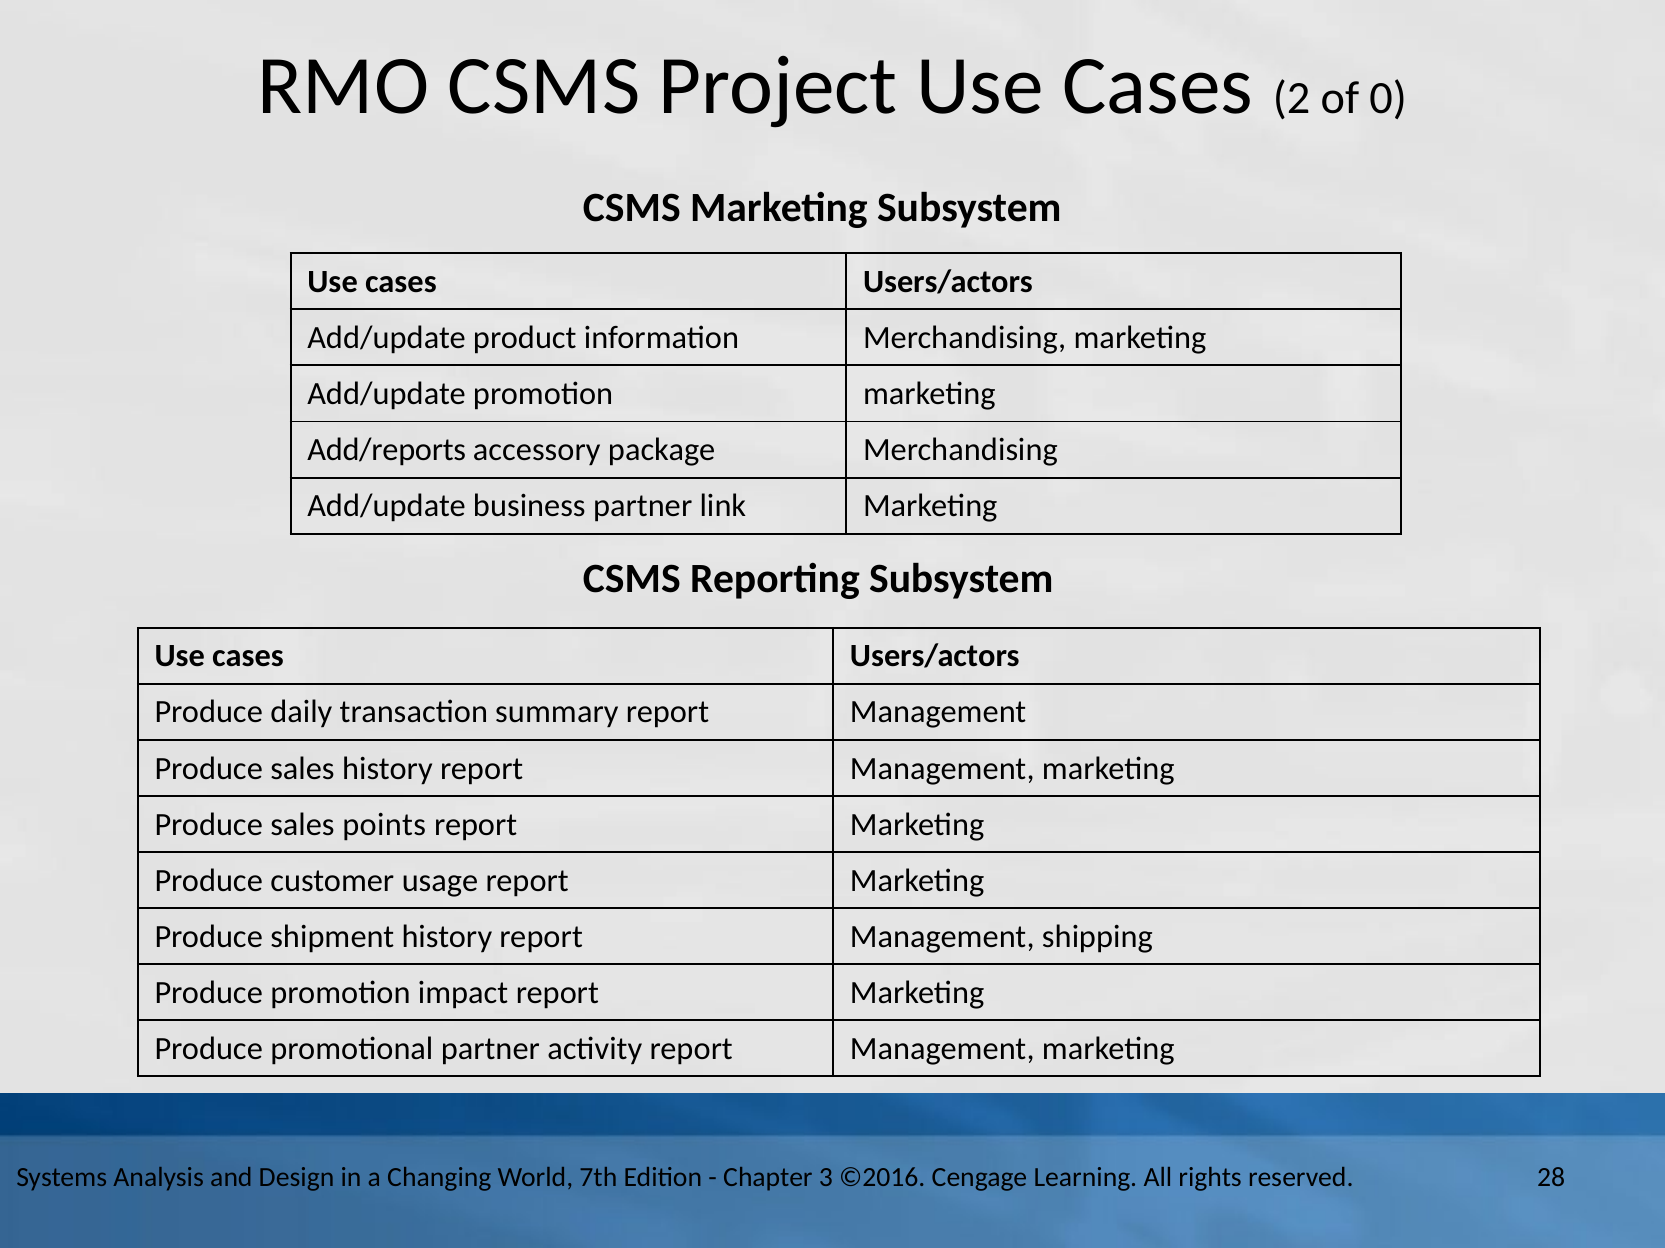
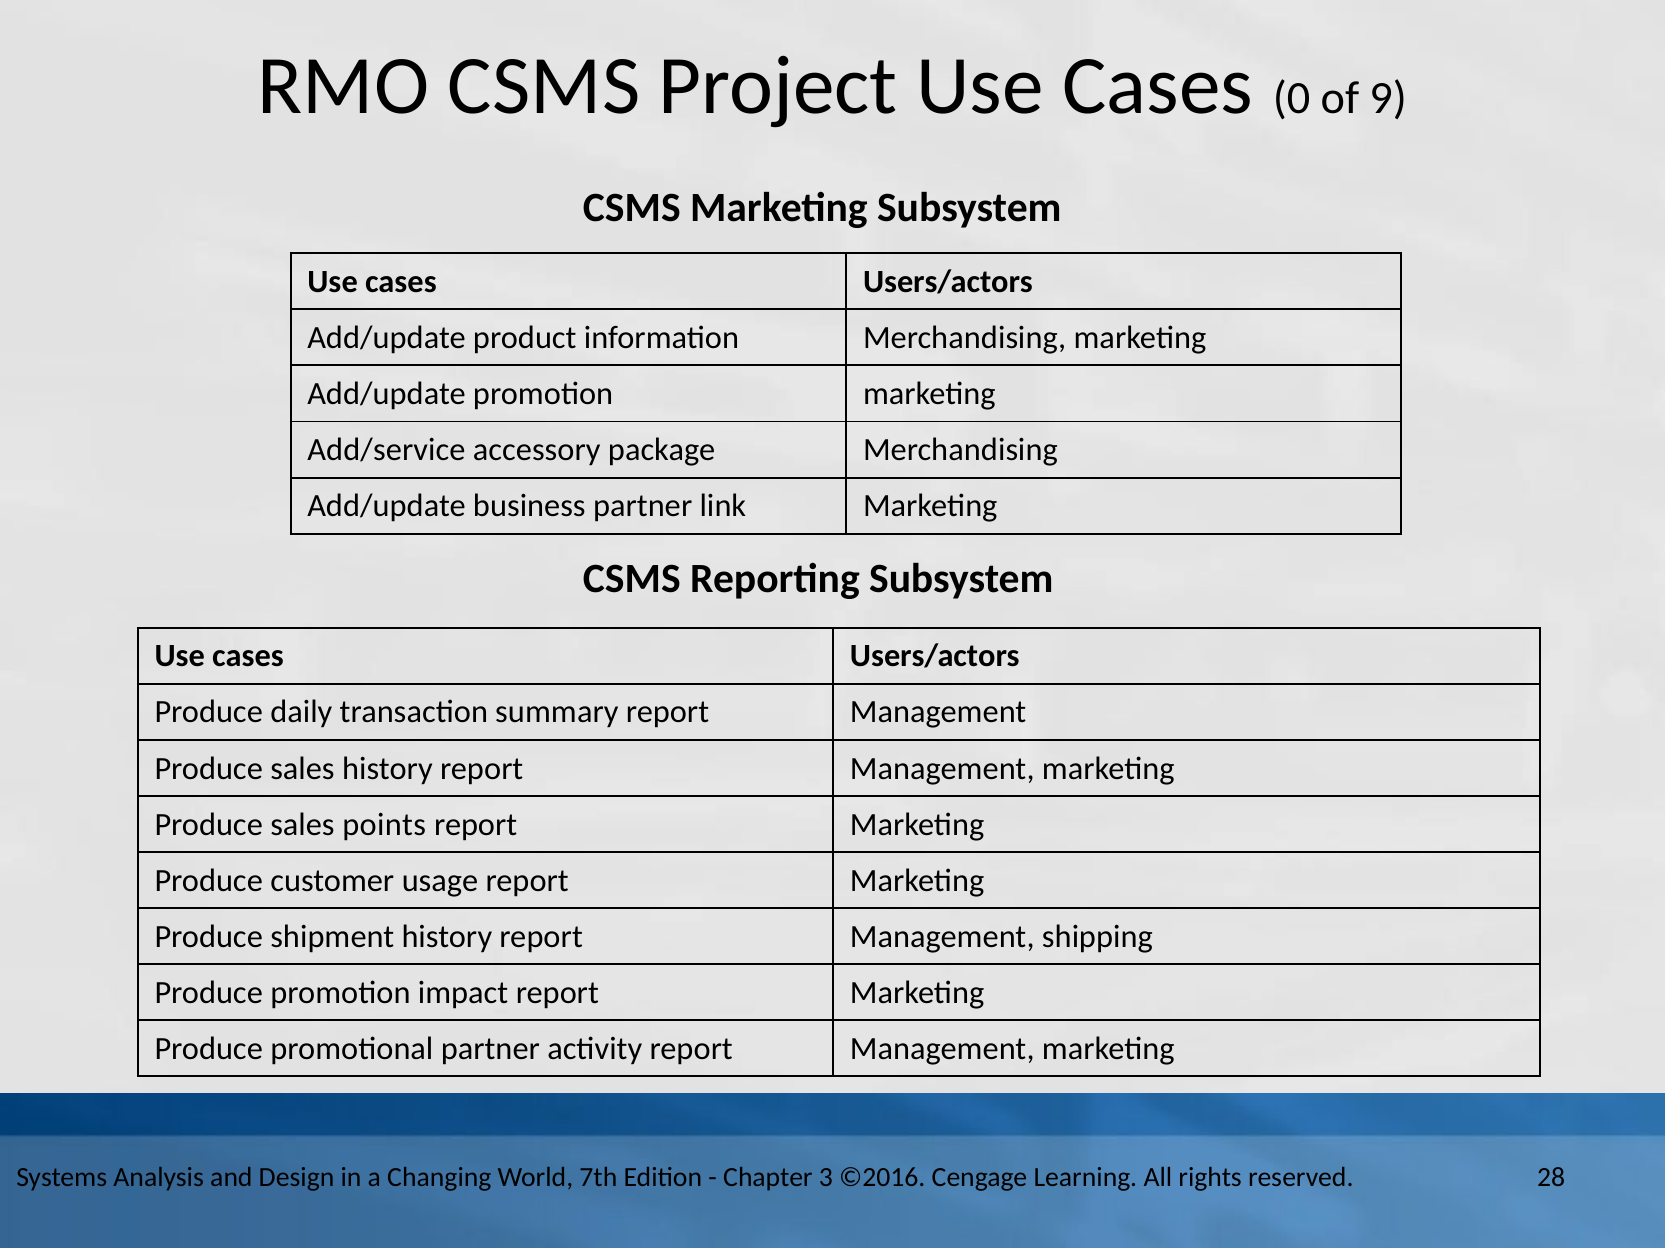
2: 2 -> 0 (1291, 99)
0: 0 -> 9 (1388, 99)
Add/reports: Add/reports -> Add/service (386, 450)
